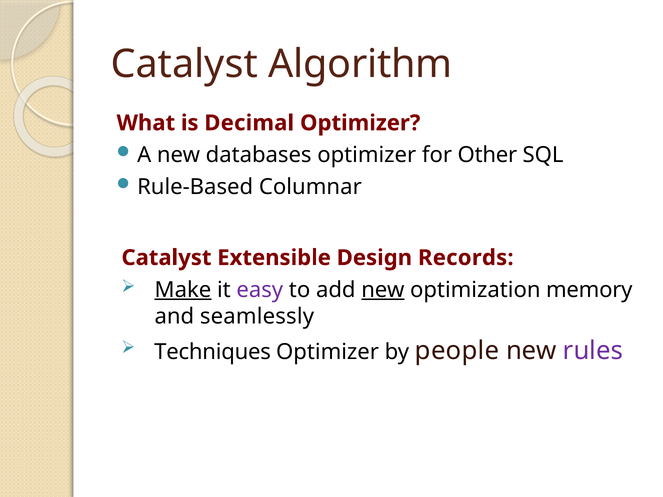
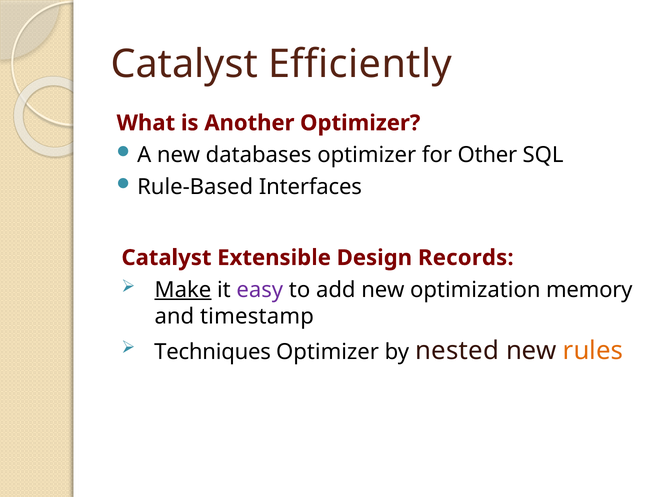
Algorithm: Algorithm -> Efficiently (360, 64)
Decimal: Decimal -> Another (249, 123)
Columnar: Columnar -> Interfaces (310, 187)
new underline: present -> none (383, 290)
seamlessly: seamlessly -> timestamp (257, 316)
people: people -> nested (457, 351)
rules colour: purple -> orange (593, 351)
